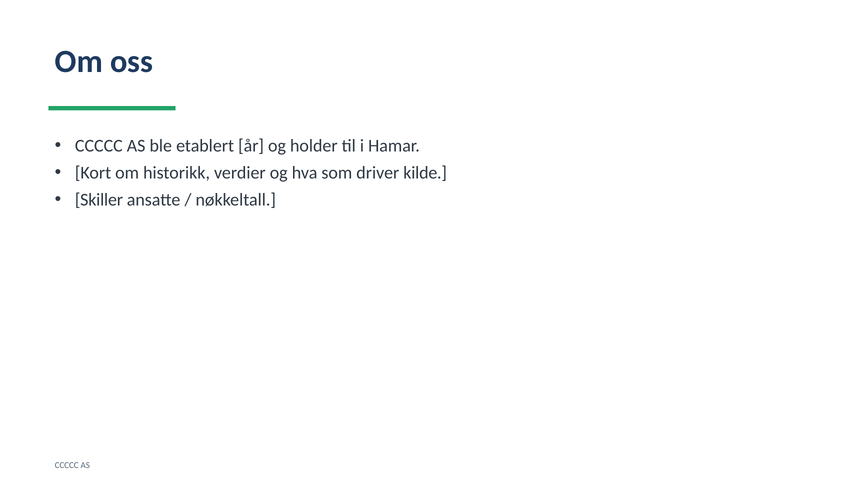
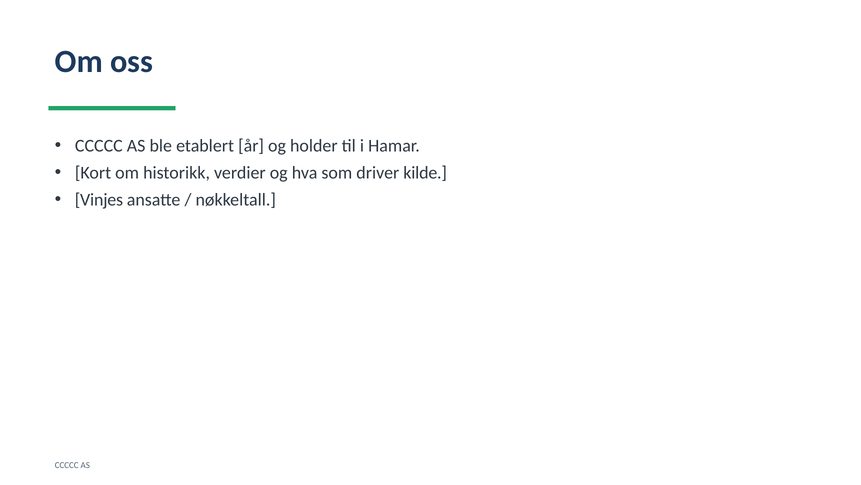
Skiller: Skiller -> Vinjes (99, 200)
